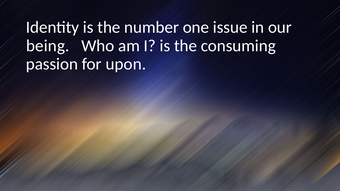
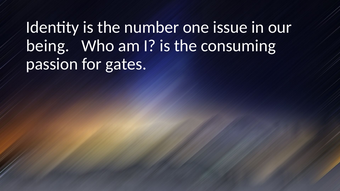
upon: upon -> gates (126, 64)
